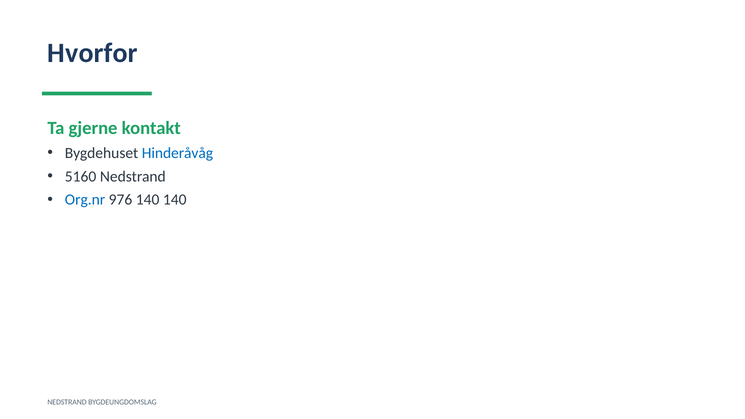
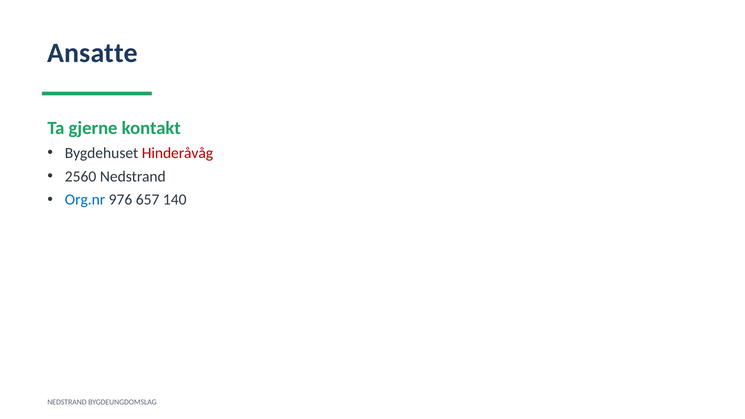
Hvorfor: Hvorfor -> Ansatte (93, 53)
Hinderåvåg colour: blue -> red (177, 153)
5160: 5160 -> 2560 (81, 176)
976 140: 140 -> 657 (148, 200)
